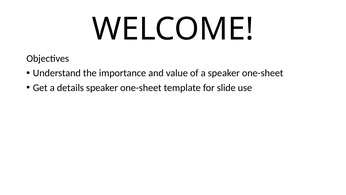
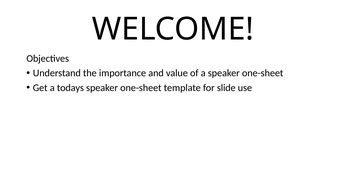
details: details -> todays (70, 88)
